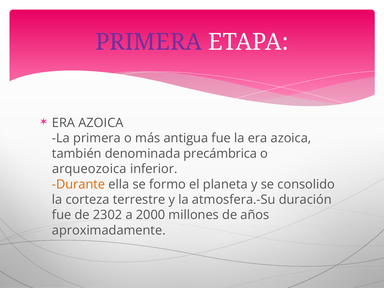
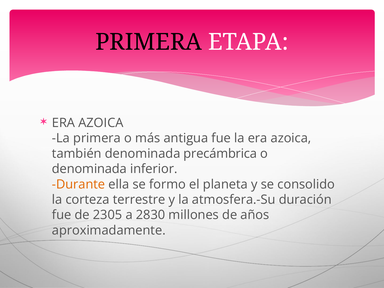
PRIMERA colour: purple -> black (149, 42)
arqueozoica: arqueozoica -> denominada (89, 169)
2302: 2302 -> 2305 (108, 215)
2000: 2000 -> 2830 (151, 215)
